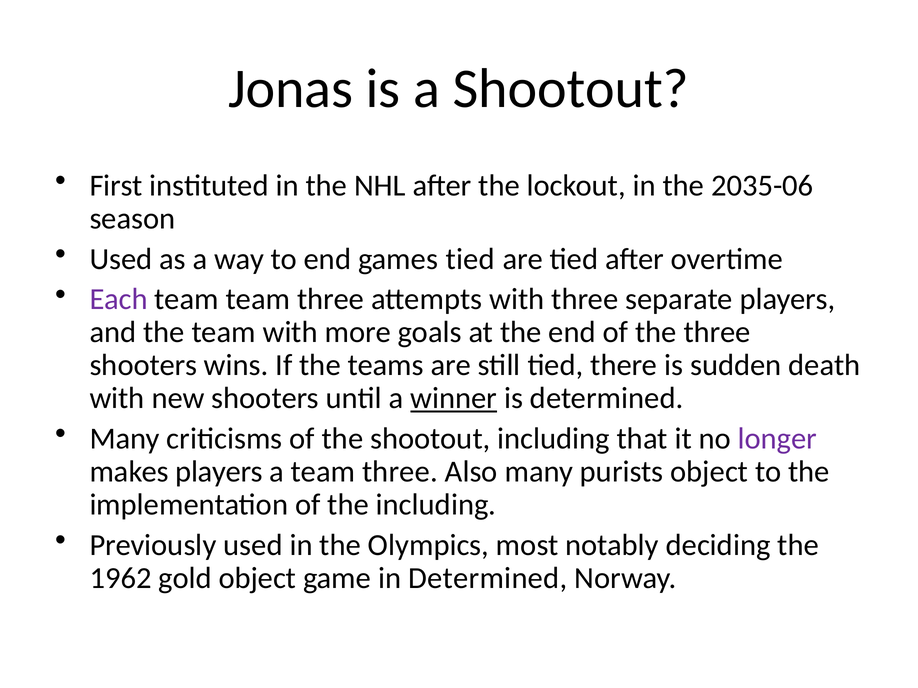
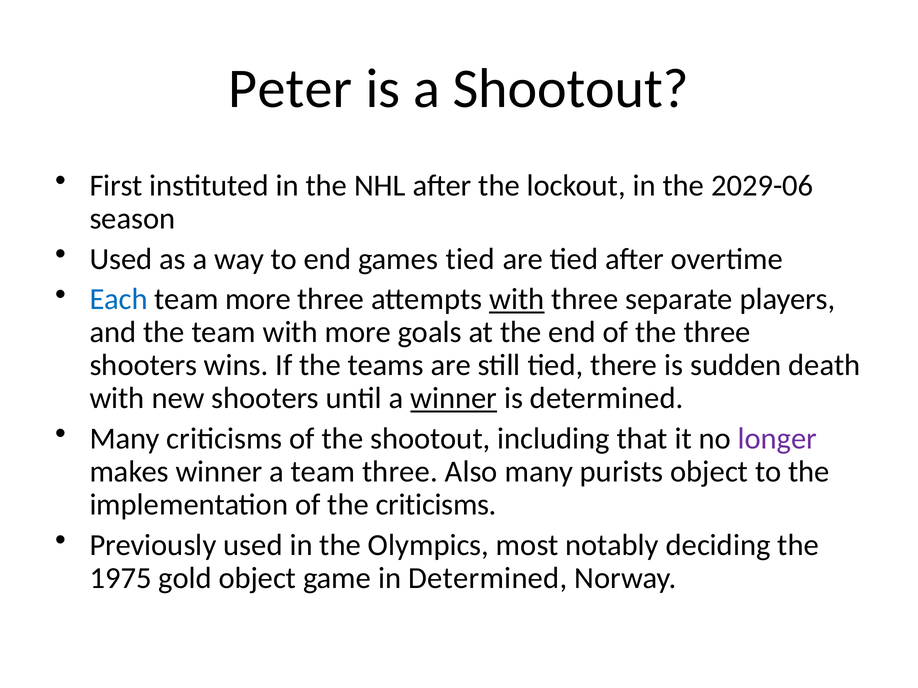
Jonas: Jonas -> Peter (290, 89)
2035-06: 2035-06 -> 2029-06 (762, 186)
Each colour: purple -> blue (119, 300)
team team: team -> more (258, 300)
with underline: none -> present (517, 300)
makes players: players -> winner (219, 472)
the including: including -> criticisms (436, 505)
1962: 1962 -> 1975 (121, 578)
